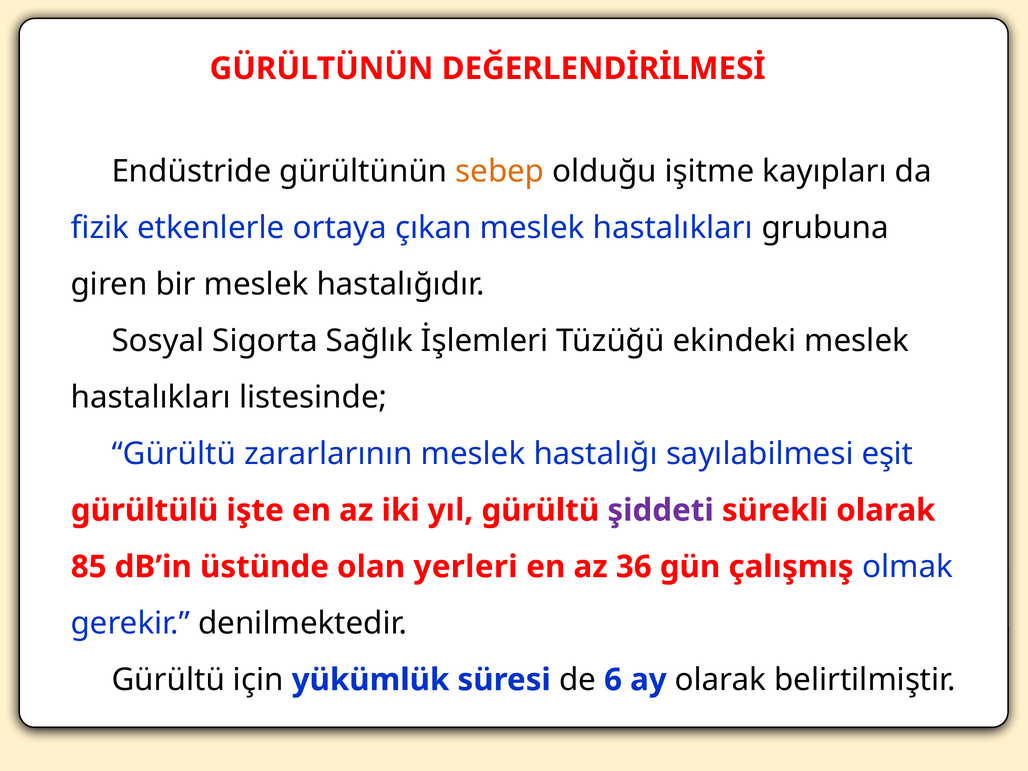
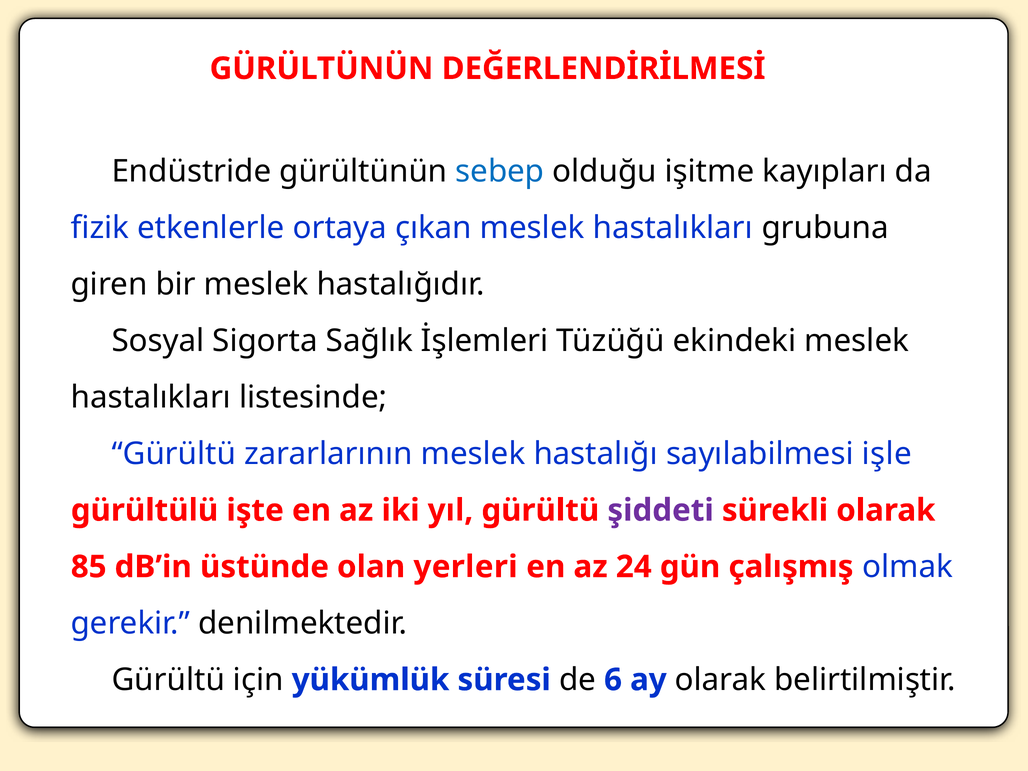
sebep colour: orange -> blue (500, 171)
eşit: eşit -> işle (887, 454)
36: 36 -> 24 (634, 567)
